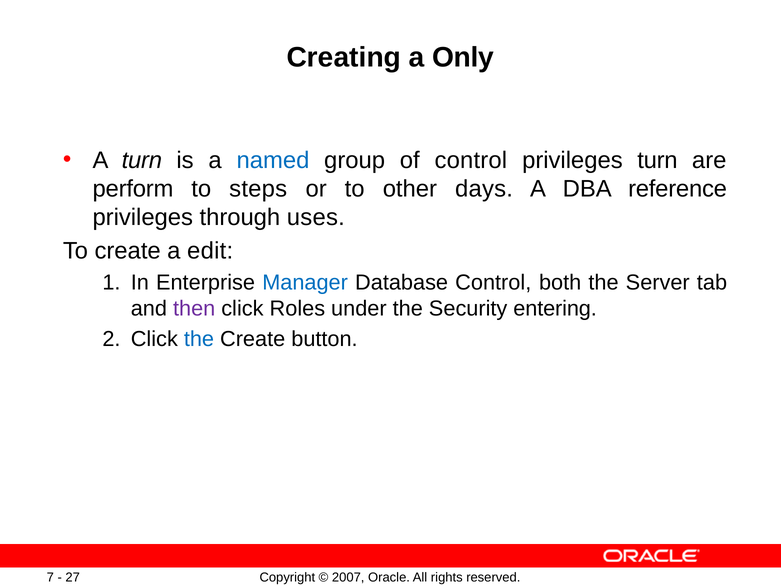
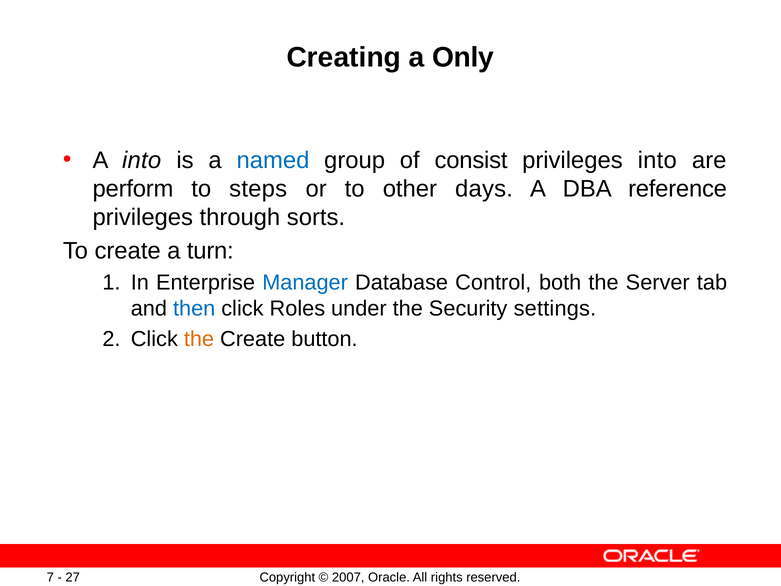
A turn: turn -> into (142, 160)
of control: control -> consist (471, 160)
privileges turn: turn -> into (657, 160)
uses: uses -> sorts (316, 218)
edit: edit -> turn (210, 251)
then colour: purple -> blue (194, 308)
entering: entering -> settings (555, 308)
the colour: blue -> orange (199, 339)
